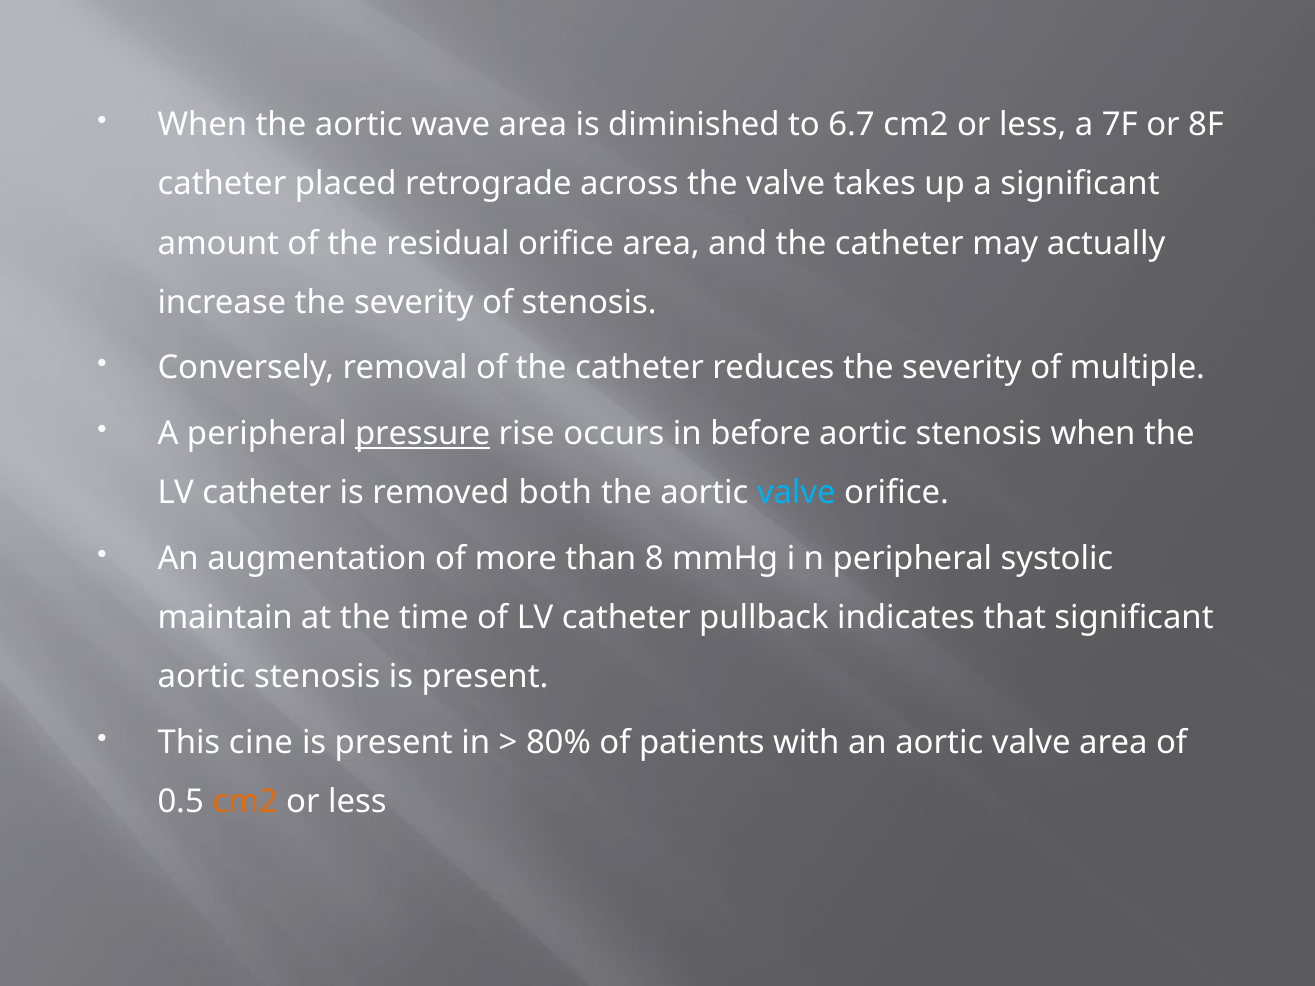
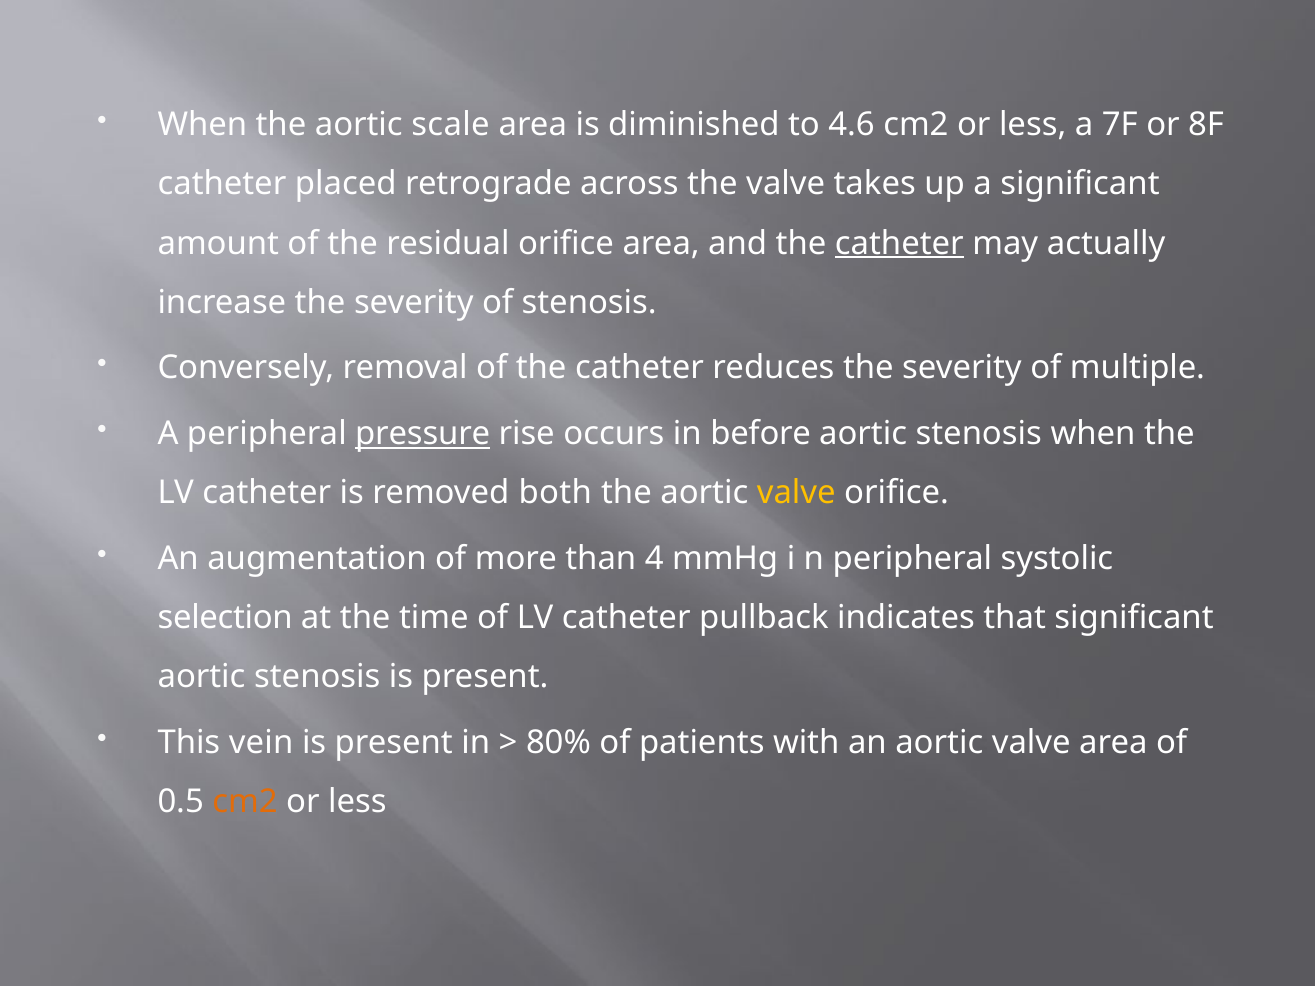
wave: wave -> scale (451, 125)
6.7: 6.7 -> 4.6 (852, 125)
catheter underline: none -> present (899, 243)
valve colour: light blue -> yellow (796, 493)
8: 8 -> 4 (654, 559)
maintain: maintain -> selection (225, 618)
cine: cine -> vein (261, 743)
